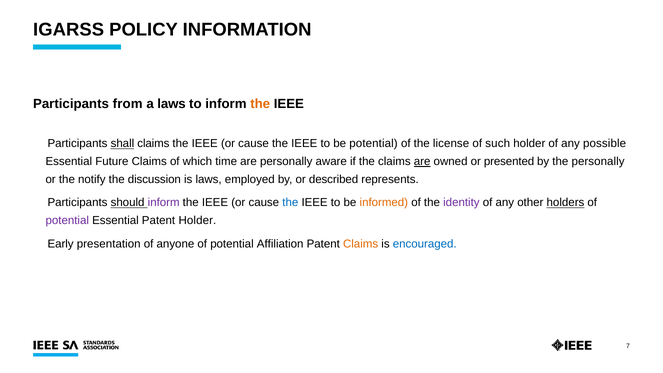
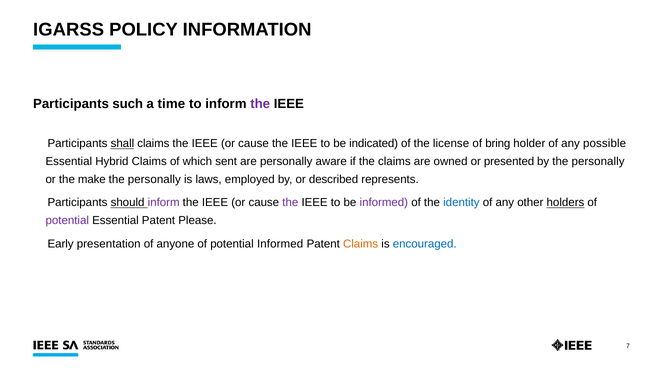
from: from -> such (128, 104)
a laws: laws -> time (171, 104)
the colour: orange -> purple (260, 104)
be potential: potential -> indicated (374, 144)
such: such -> bring (498, 144)
Future: Future -> Hybrid (112, 162)
time: time -> sent (226, 162)
are underline: present -> none (422, 162)
notify: notify -> make (92, 180)
discussion: discussion -> personally (154, 180)
the colour: blue -> purple (290, 203)
informed colour: orange -> purple (384, 203)
identity colour: purple -> blue (461, 203)
Patent Holder: Holder -> Please (197, 221)
potential Affiliation: Affiliation -> Informed (280, 244)
